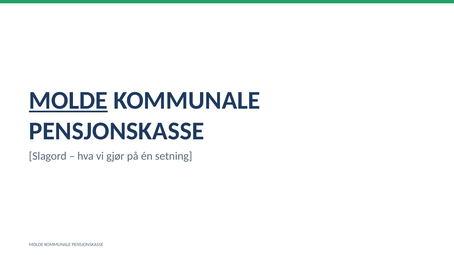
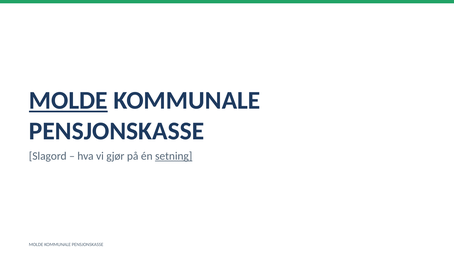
setning underline: none -> present (174, 156)
